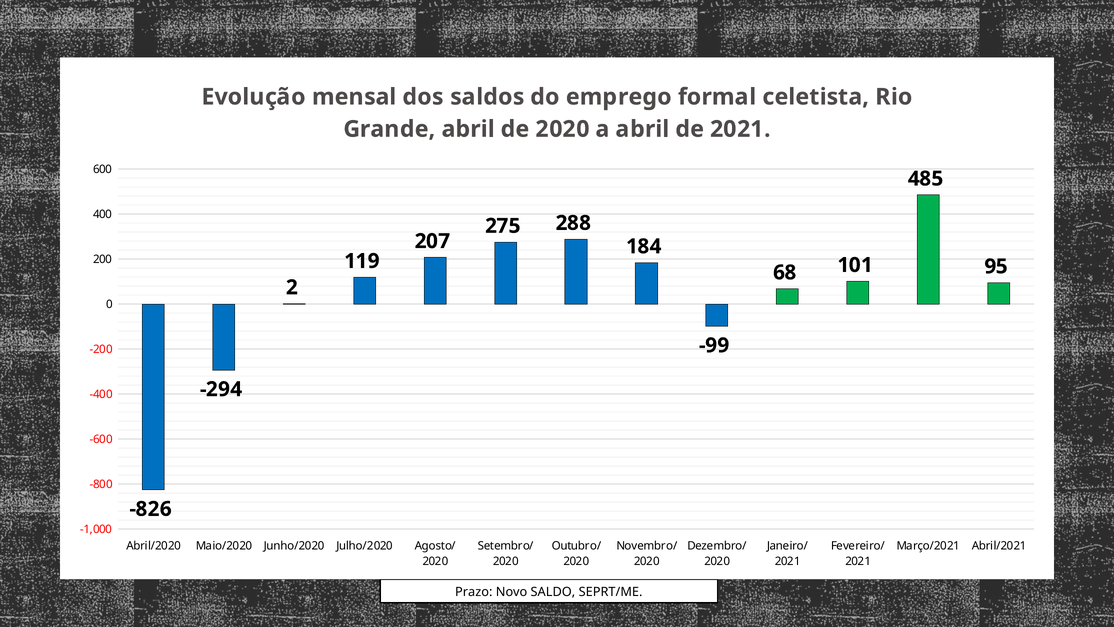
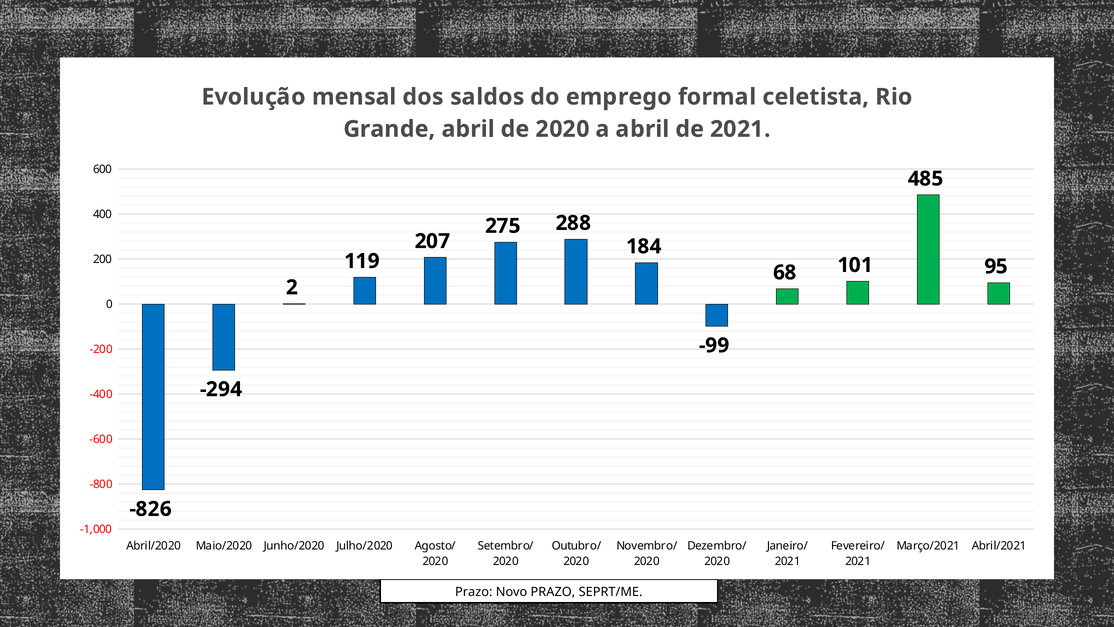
Novo SALDO: SALDO -> PRAZO (553, 592)
